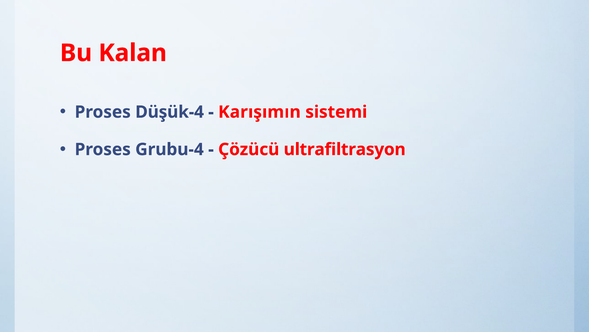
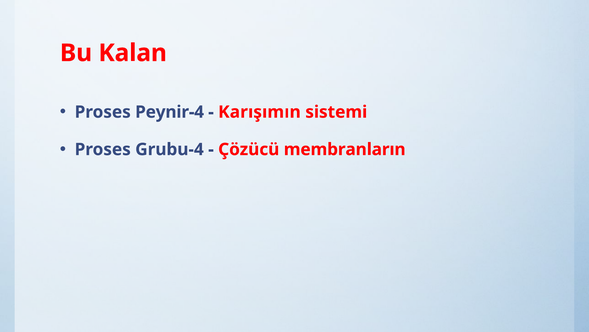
Düşük-4: Düşük-4 -> Peynir-4 (170, 112)
ultrafiltrasyon: ultrafiltrasyon -> membranların (345, 149)
